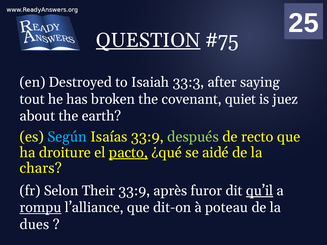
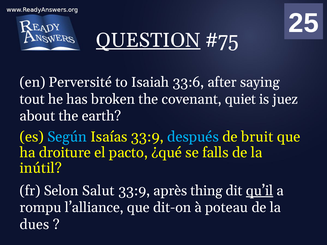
Destroyed: Destroyed -> Perversité (80, 82)
33:3: 33:3 -> 33:6 (188, 82)
después colour: light green -> light blue (193, 137)
recto: recto -> bruit (257, 137)
pacto underline: present -> none (128, 153)
aidé: aidé -> falls (215, 153)
chars: chars -> inútil (41, 168)
Their: Their -> Salut (98, 191)
furor: furor -> thing (206, 191)
rompu underline: present -> none (40, 208)
